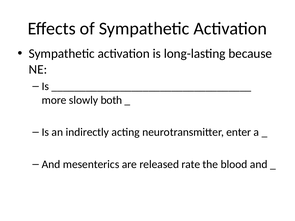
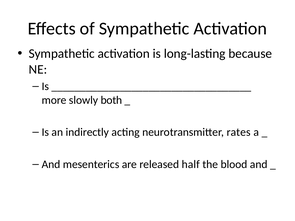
enter: enter -> rates (239, 132)
rate: rate -> half (191, 164)
